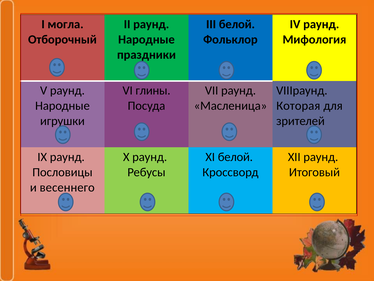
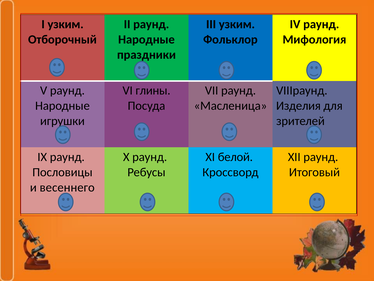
I могла: могла -> узким (66, 24)
III белой: белой -> узким (237, 24)
Которая: Которая -> Изделия (298, 106)
